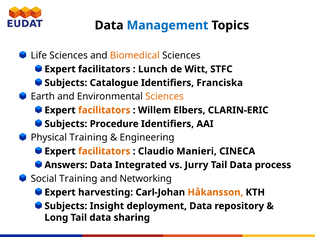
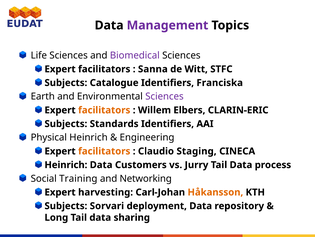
Management colour: blue -> purple (168, 25)
Biomedical colour: orange -> purple (135, 55)
Lunch: Lunch -> Sanna (153, 69)
Sciences colour: orange -> purple (164, 96)
Procedure: Procedure -> Standards (114, 123)
Physical Training: Training -> Heinrich (89, 137)
Manieri: Manieri -> Staging (197, 151)
Answers: Answers -> Heinrich (66, 164)
Integrated: Integrated -> Customers (141, 164)
Insight: Insight -> Sorvari (107, 205)
